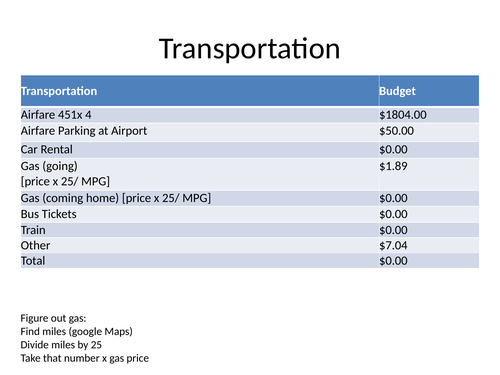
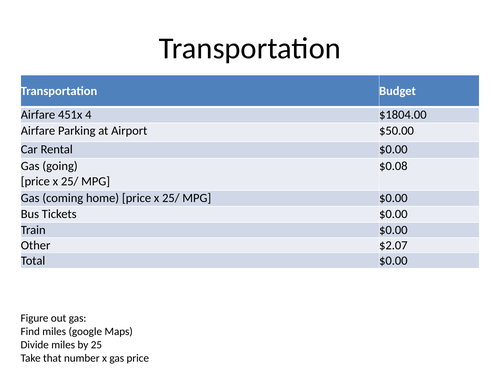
$1.89: $1.89 -> $0.08 (393, 166)
$7.04: $7.04 -> $2.07 (393, 245)
